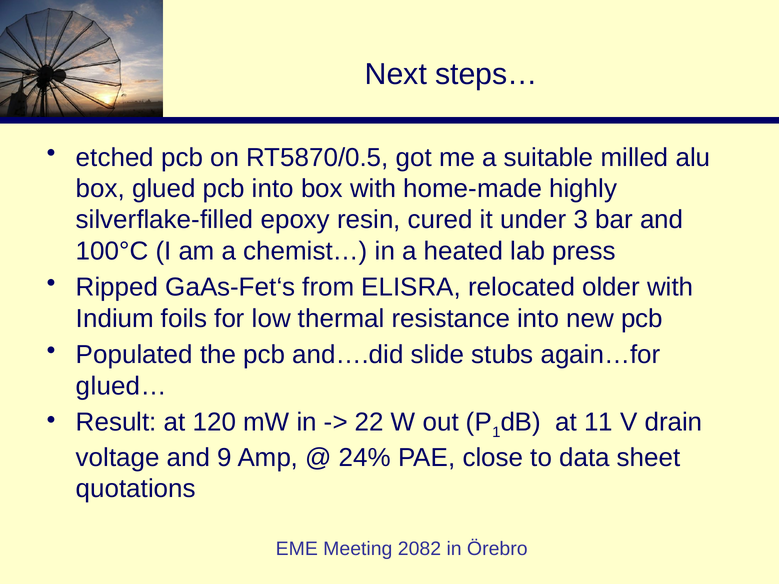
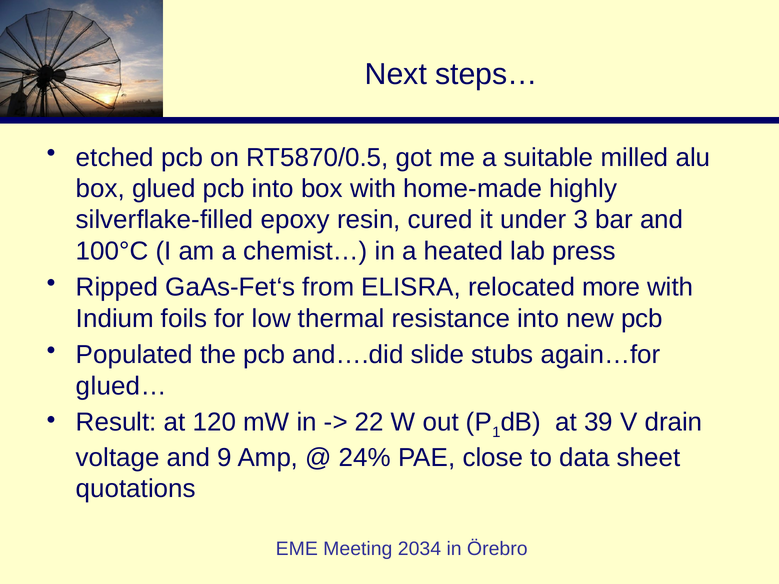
older: older -> more (611, 287)
11: 11 -> 39 (598, 422)
2082: 2082 -> 2034 (420, 549)
